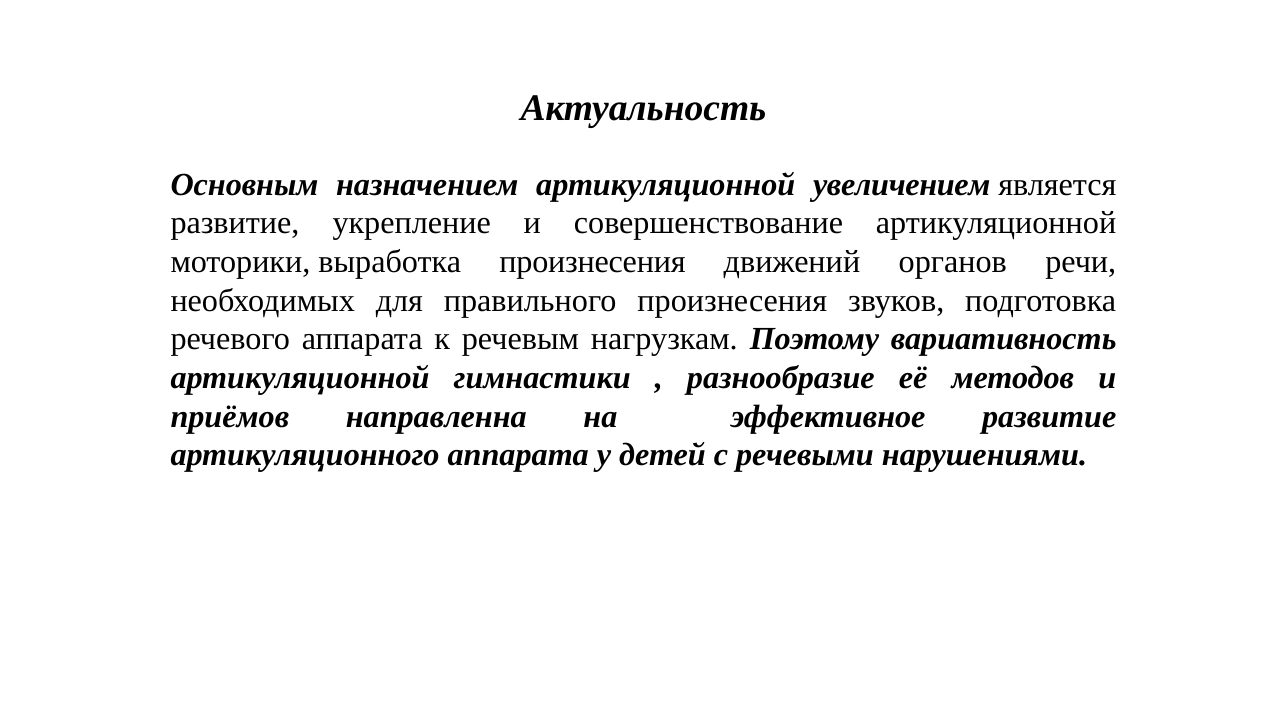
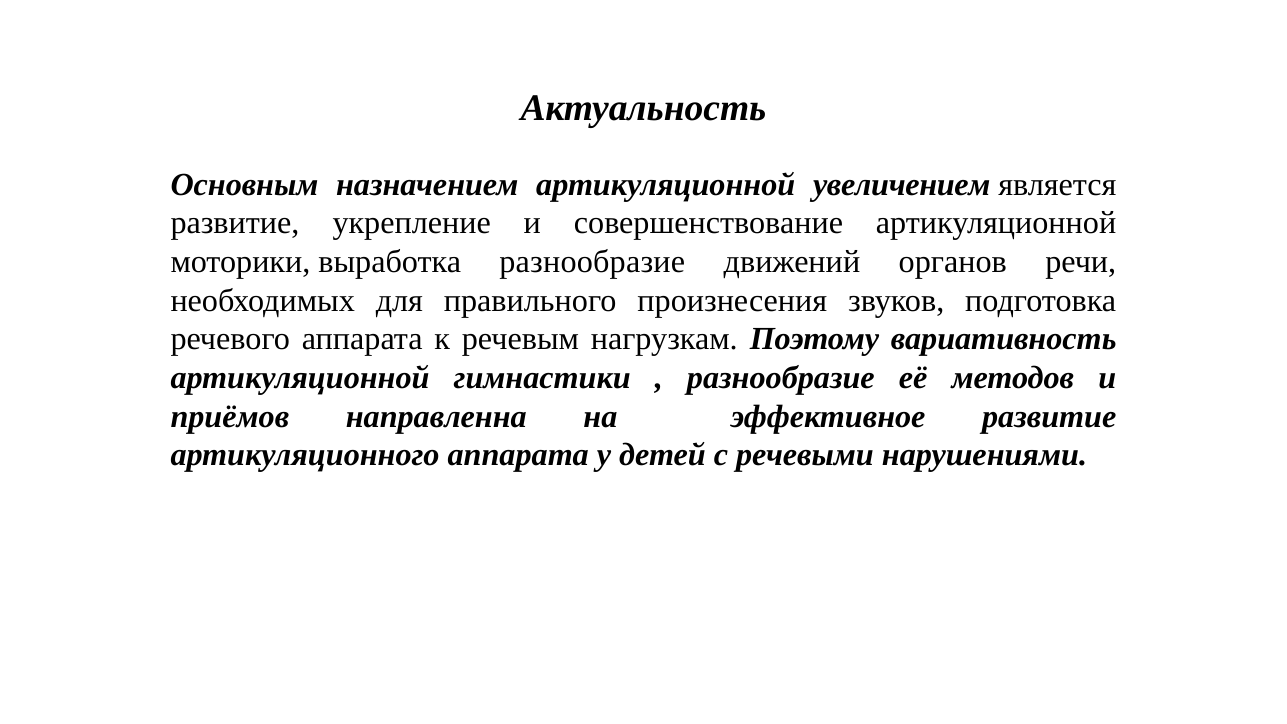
выработка произнесения: произнесения -> разнообразие (592, 262)
